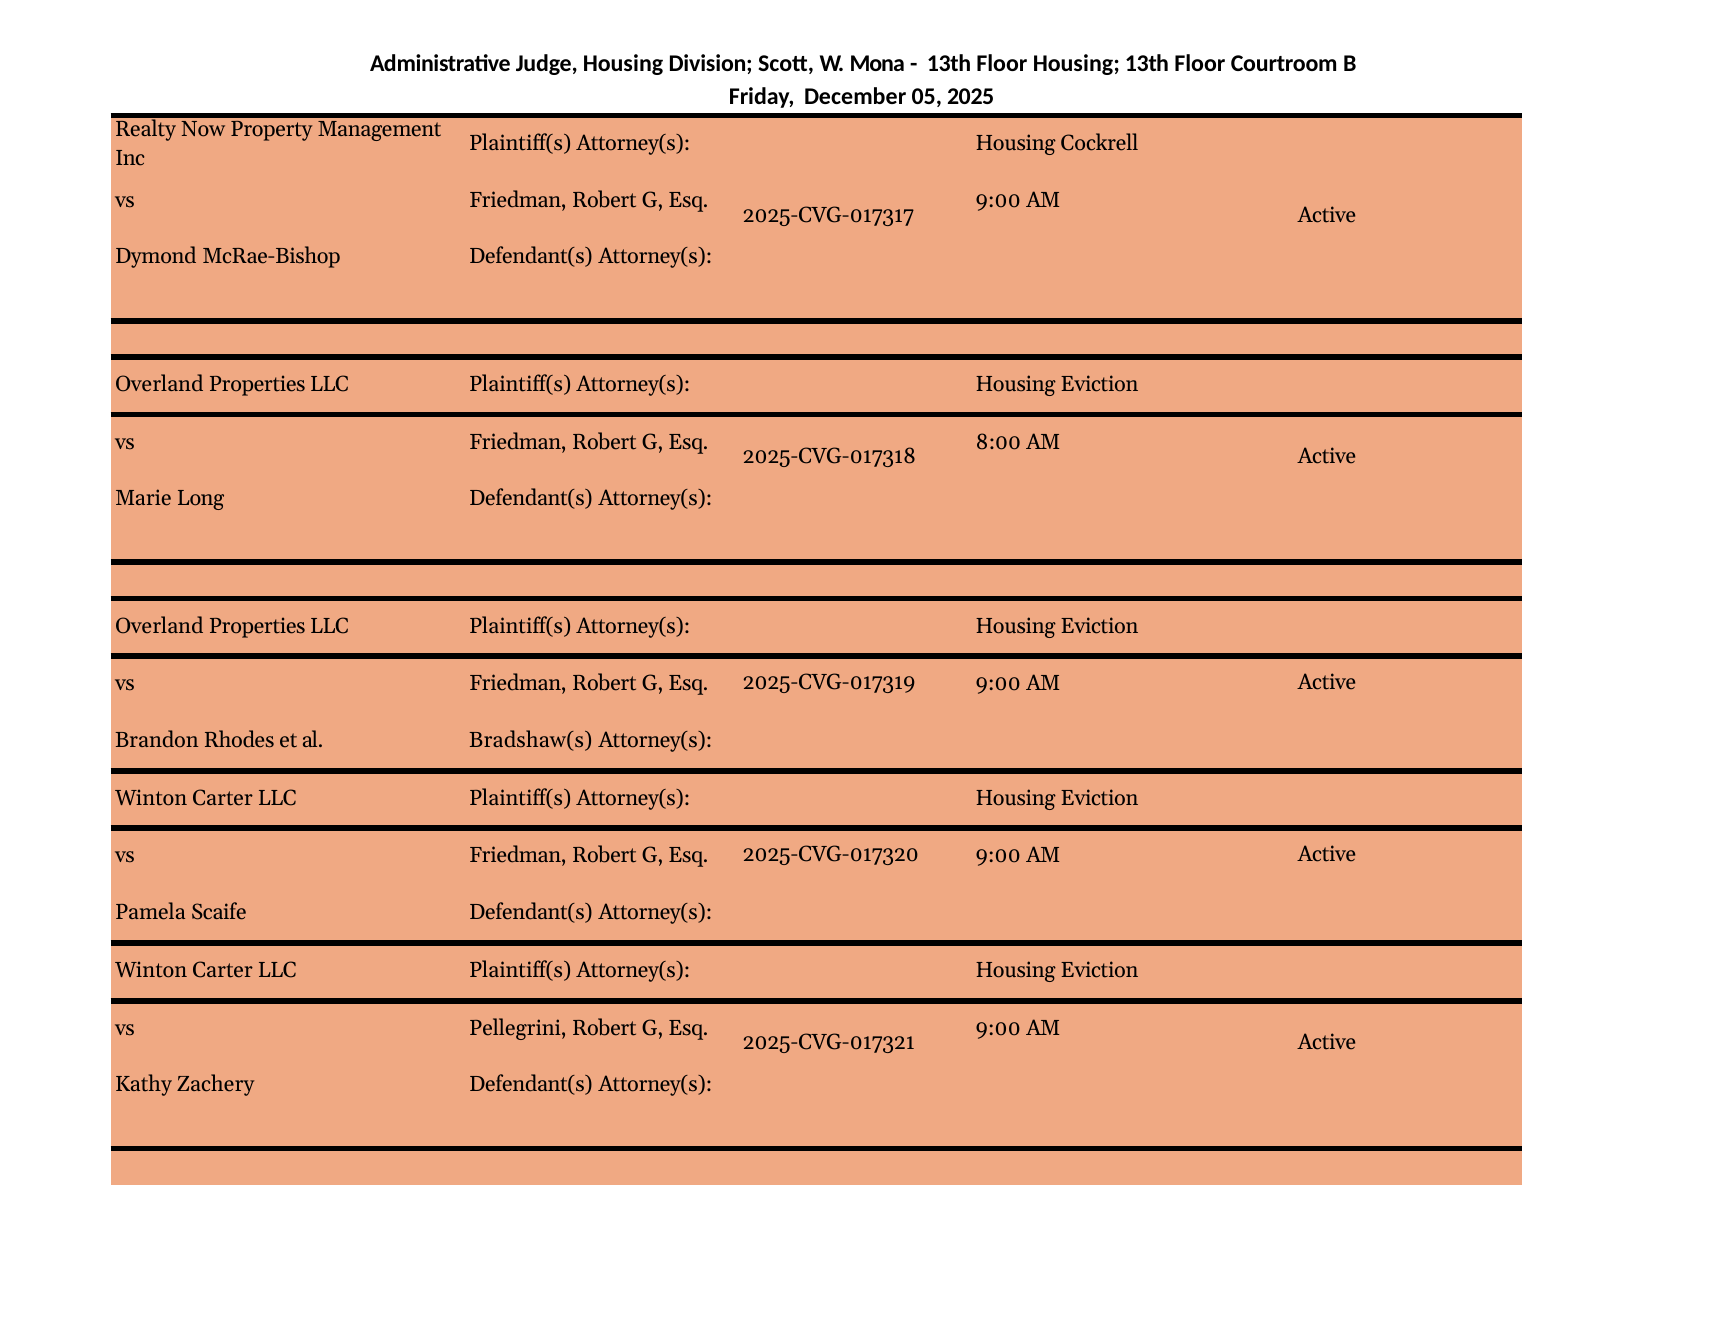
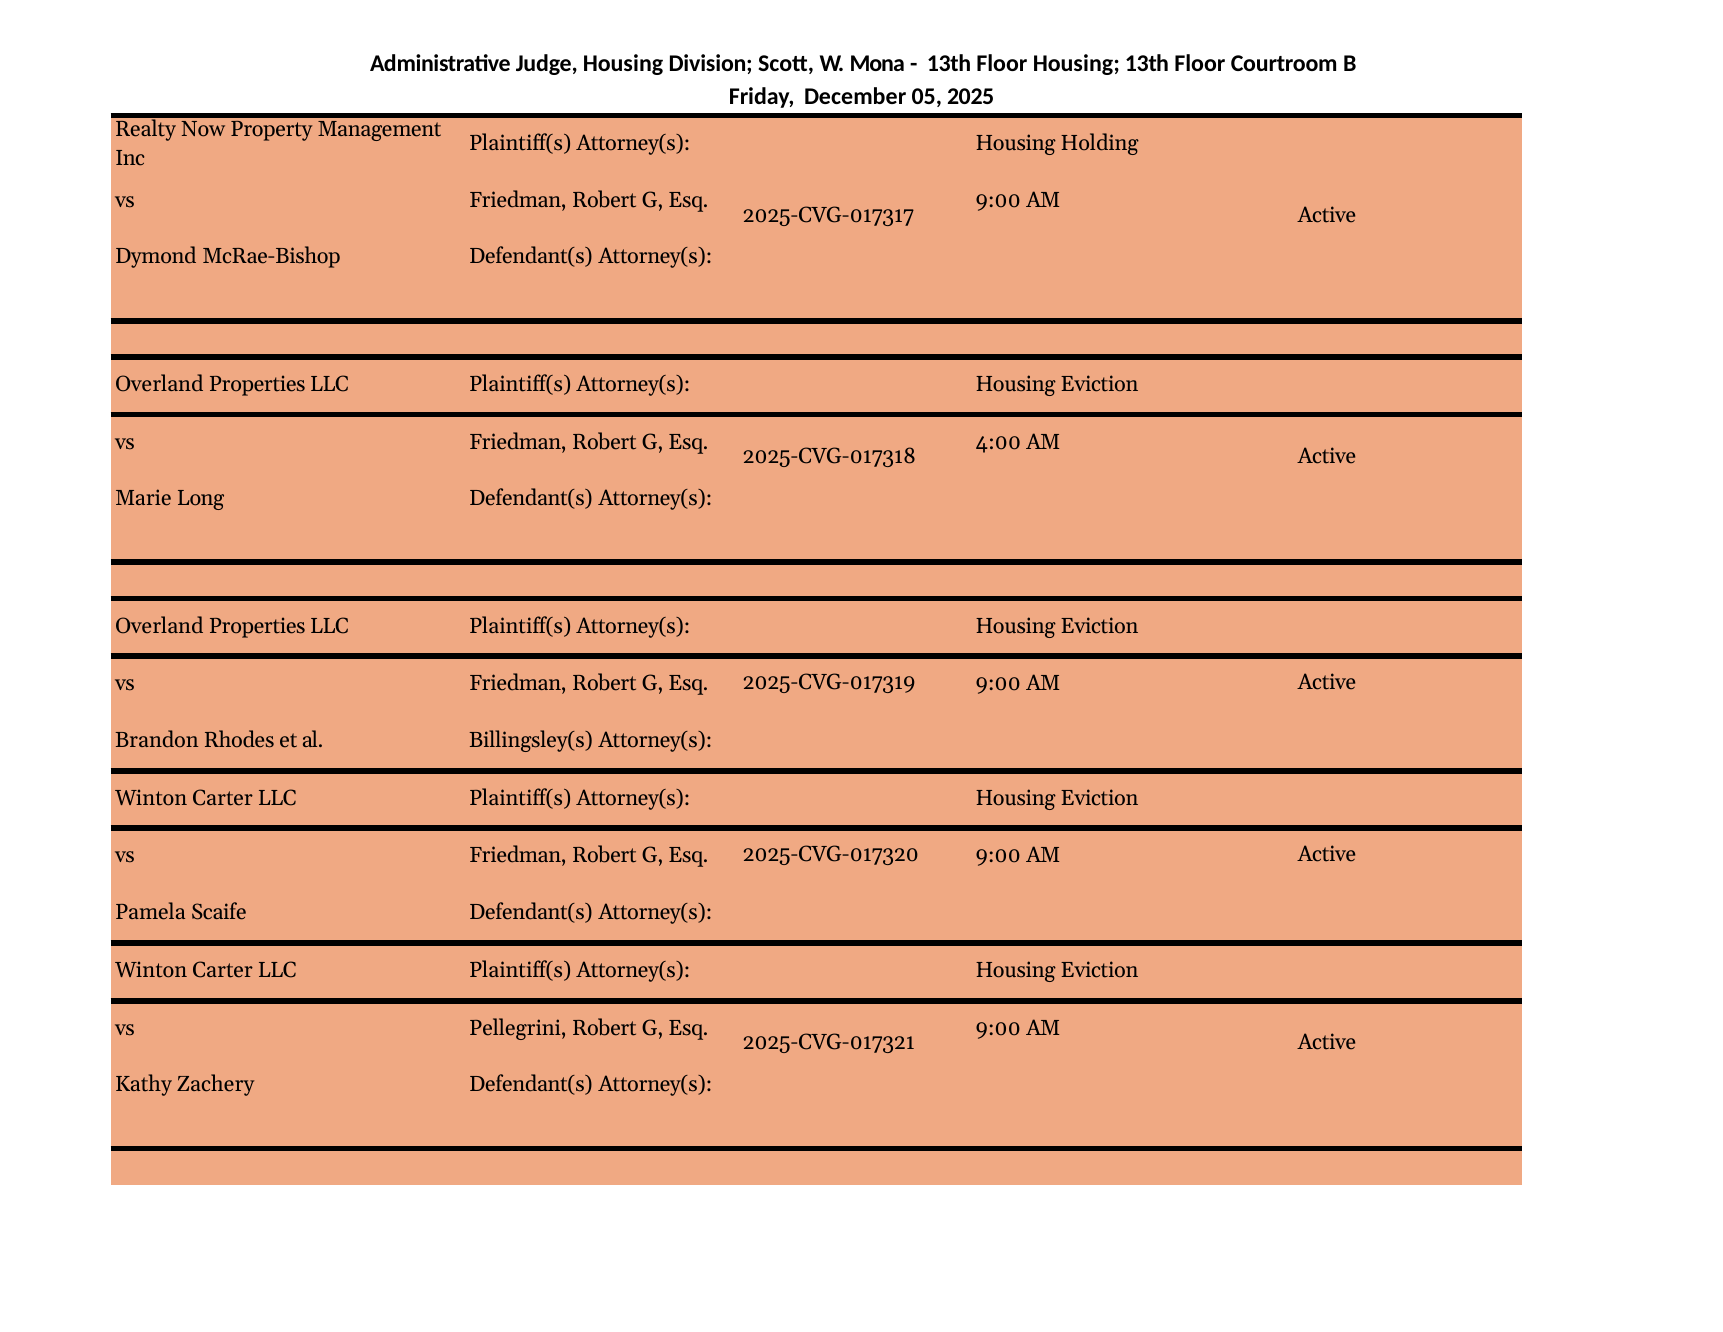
Cockrell: Cockrell -> Holding (1100, 143)
8:00: 8:00 -> 4:00 (998, 442)
Bradshaw(s: Bradshaw(s -> Billingsley(s (531, 740)
